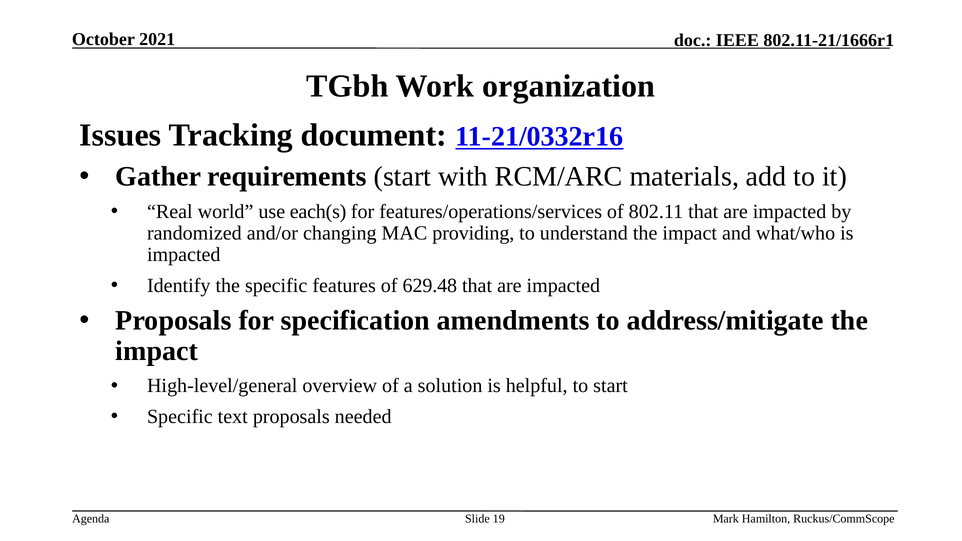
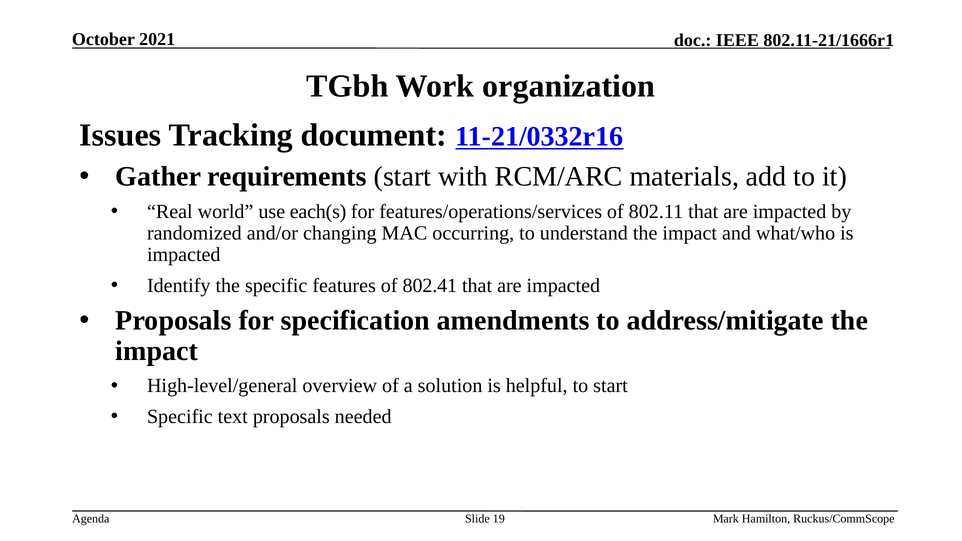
providing: providing -> occurring (473, 233)
629.48: 629.48 -> 802.41 (430, 286)
